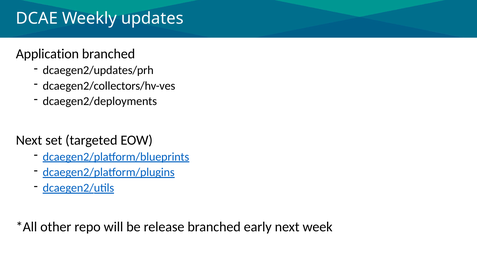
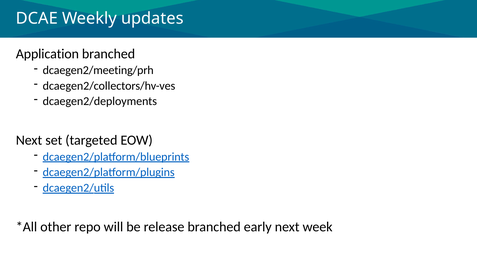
dcaegen2/updates/prh: dcaegen2/updates/prh -> dcaegen2/meeting/prh (98, 70)
